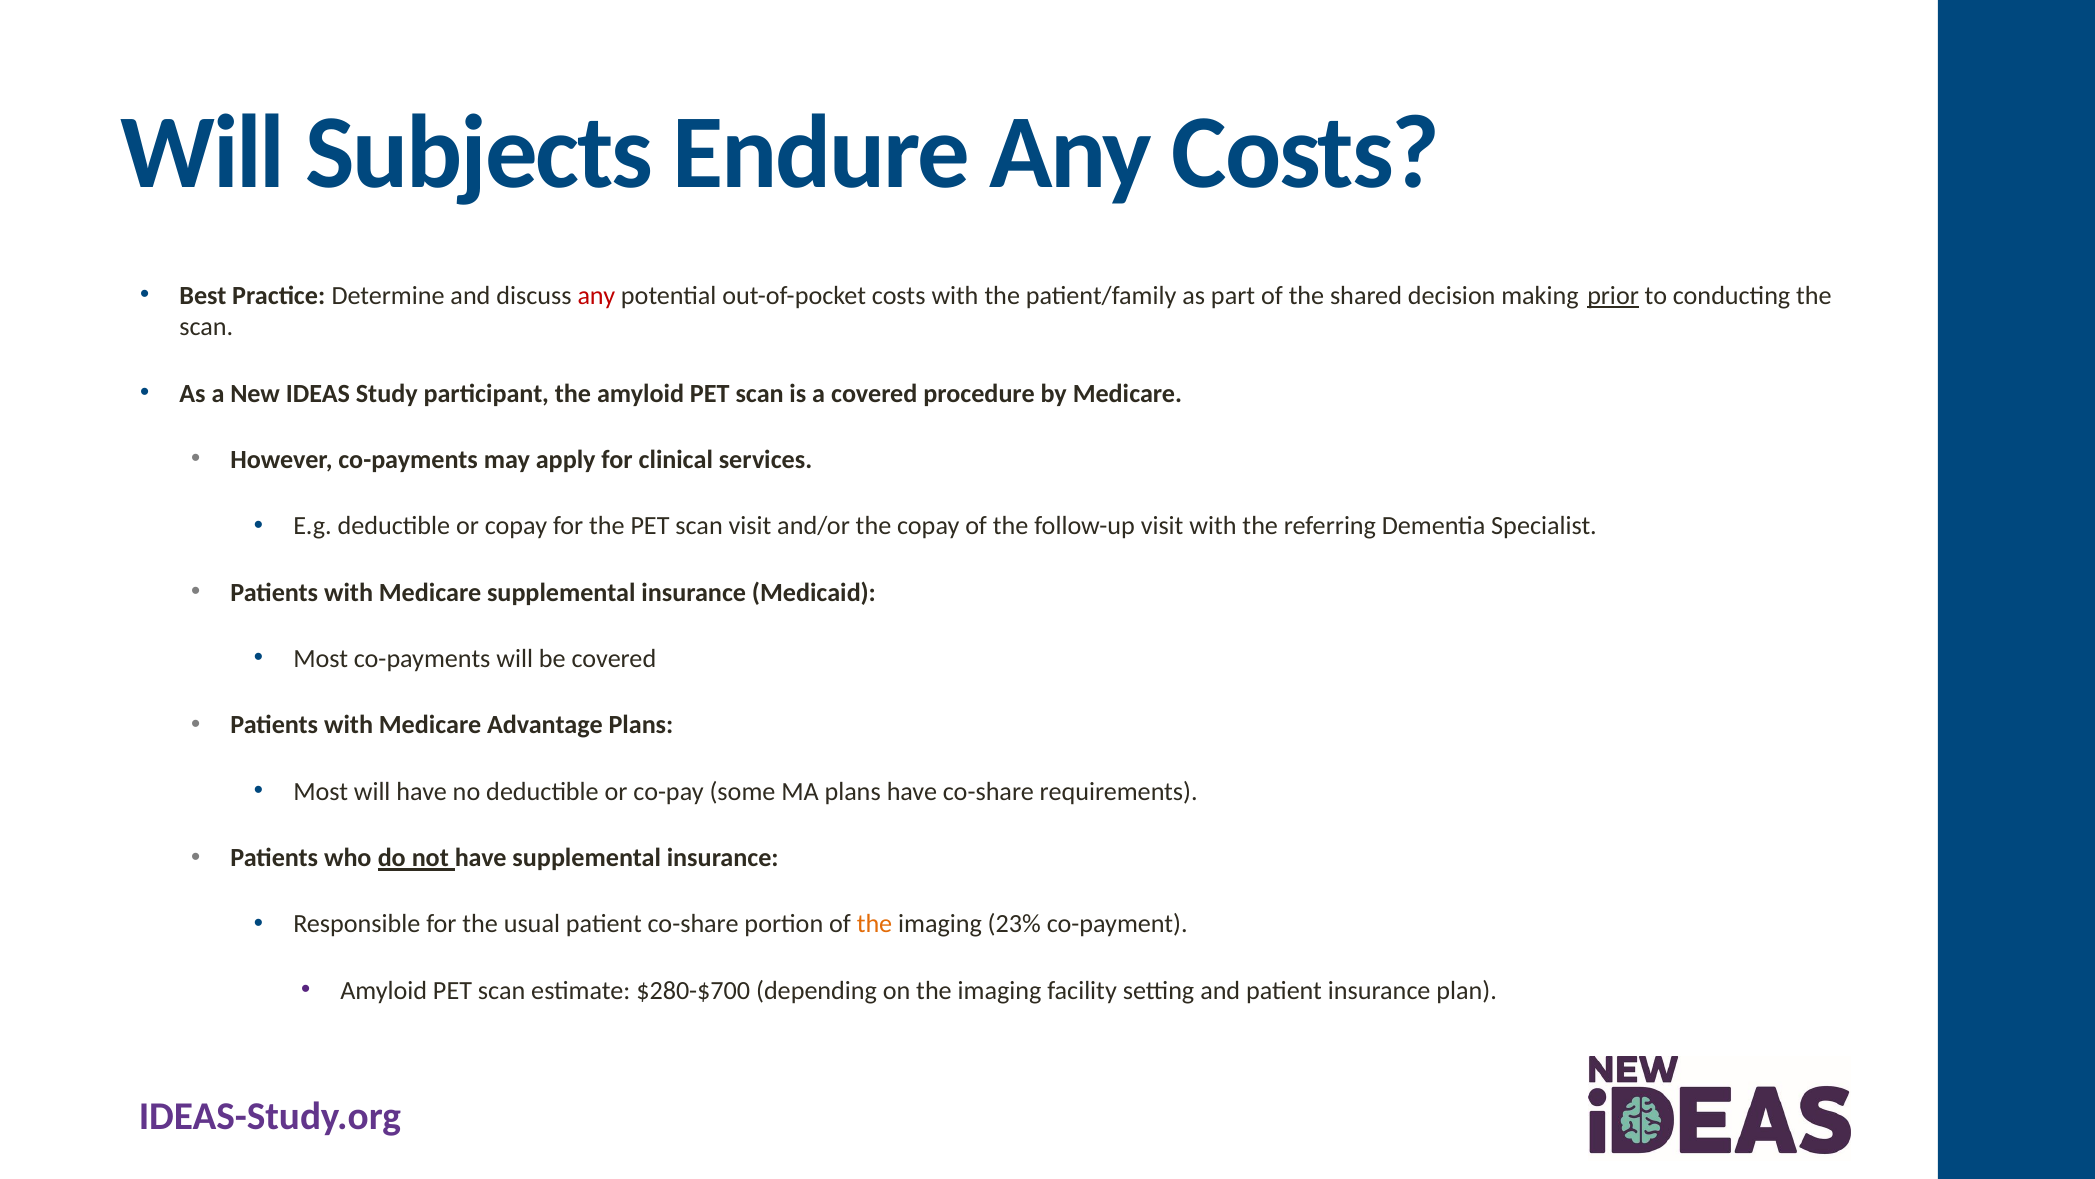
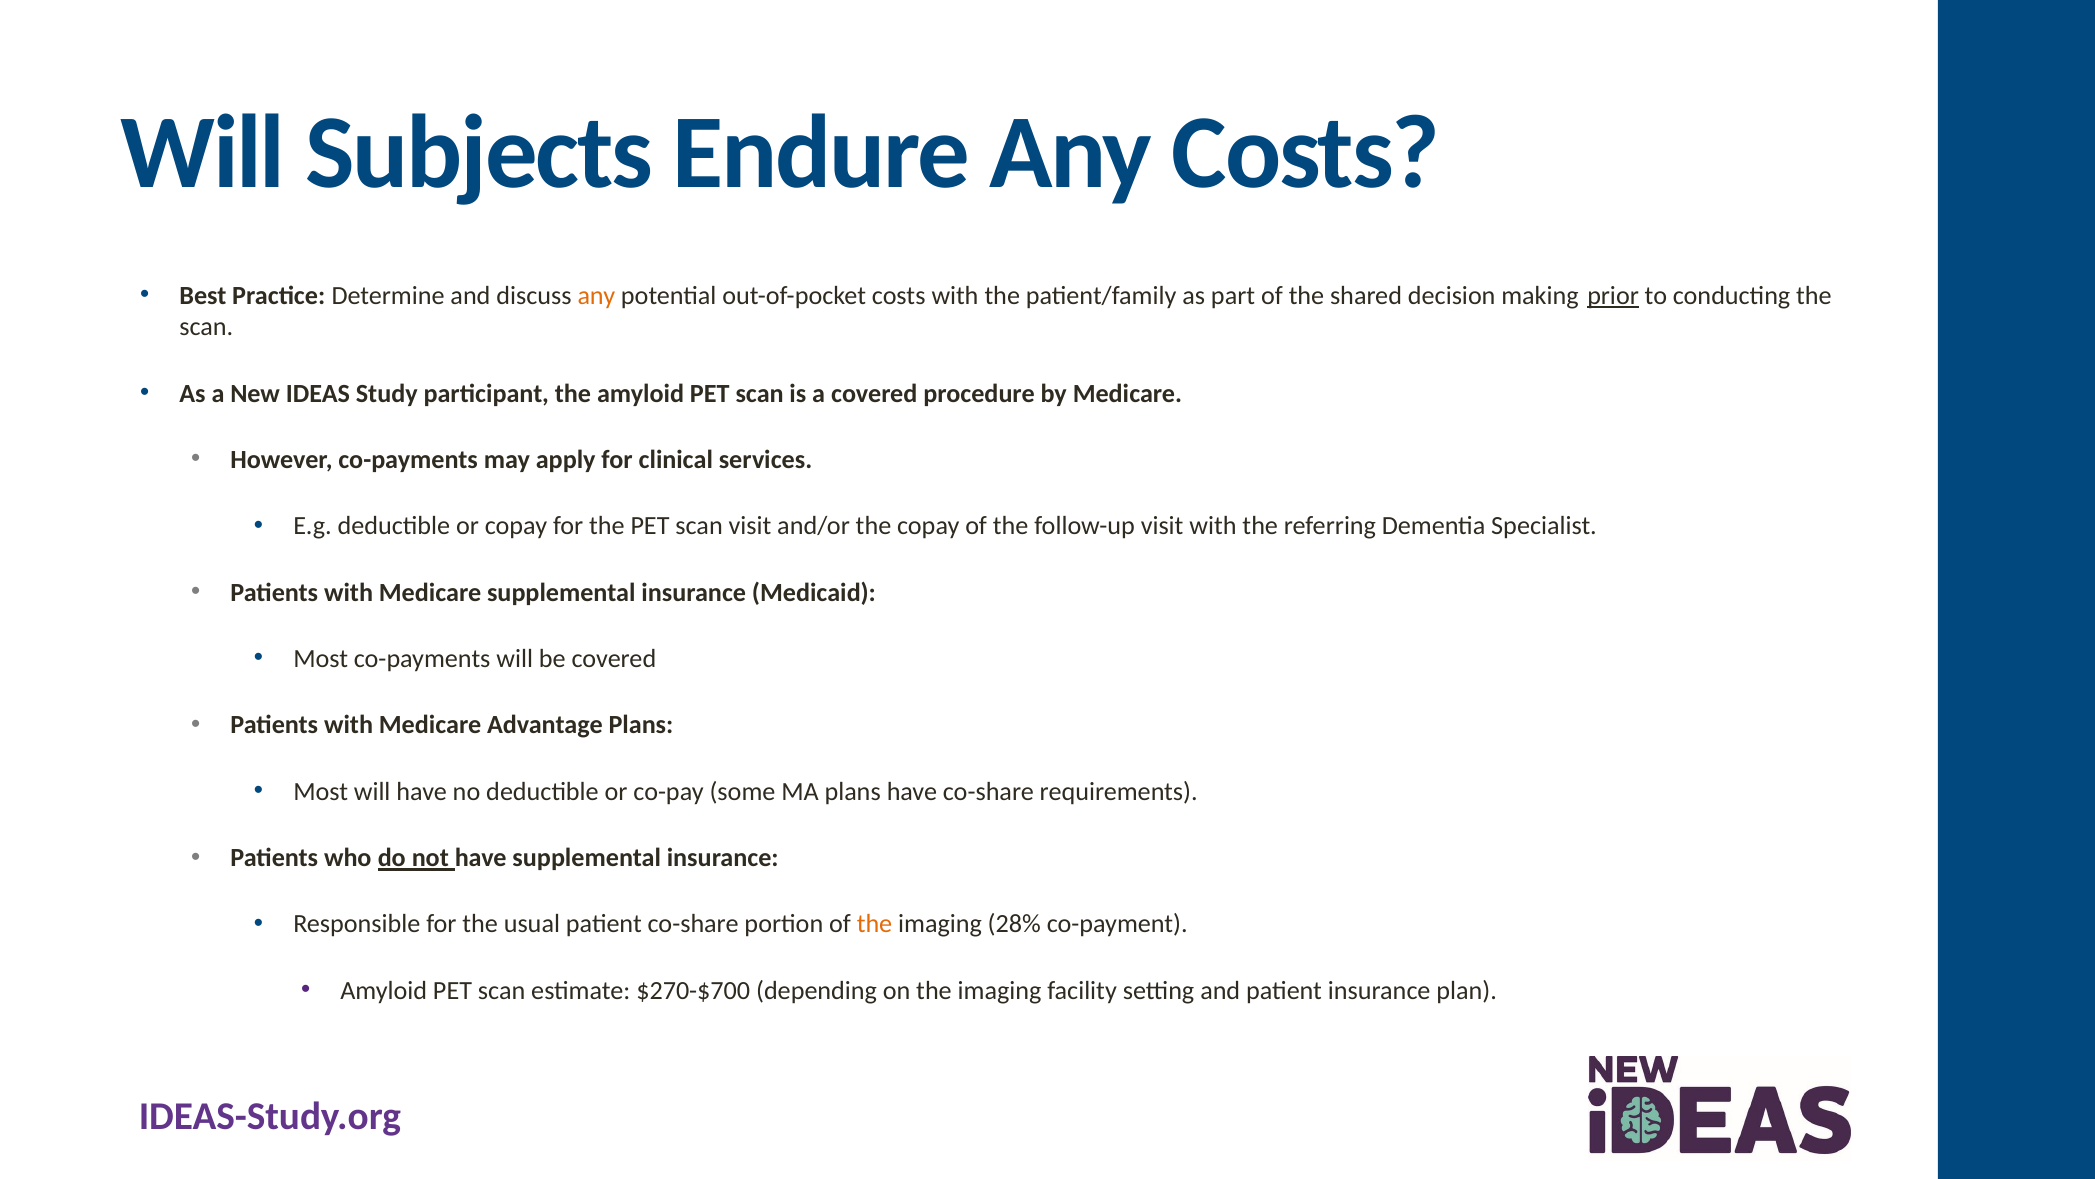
any colour: red -> orange (596, 295)
23%: 23% -> 28% (1014, 924)
$280-$700: $280-$700 -> $270-$700 (693, 990)
